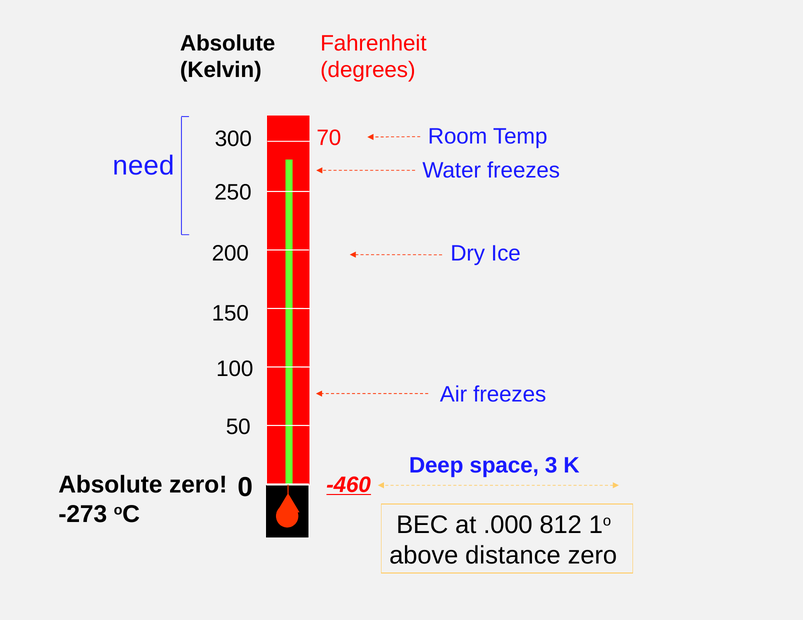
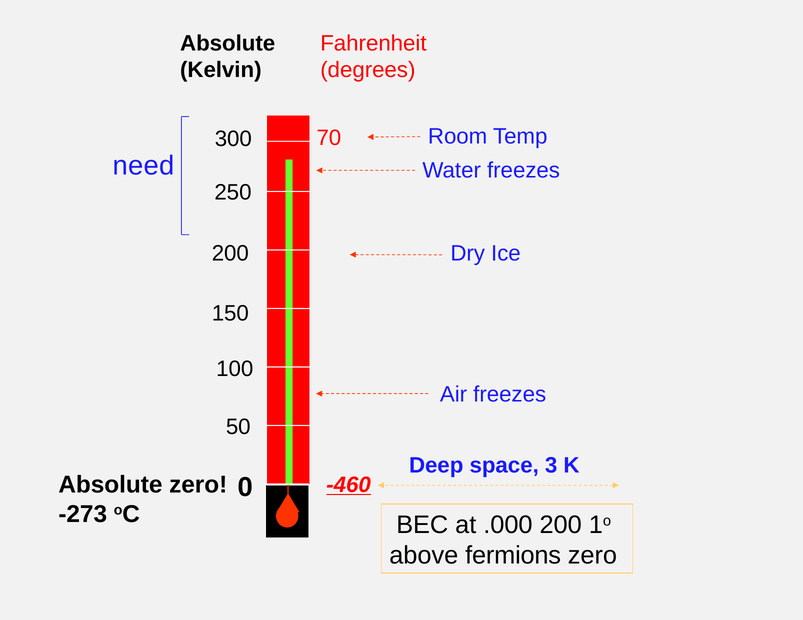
.000 812: 812 -> 200 (561, 526)
distance: distance -> fermions (513, 556)
